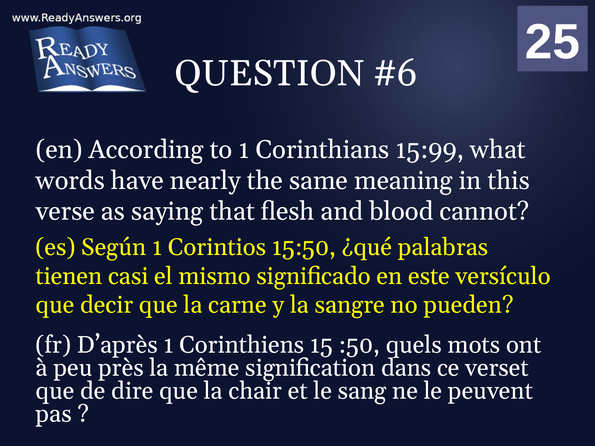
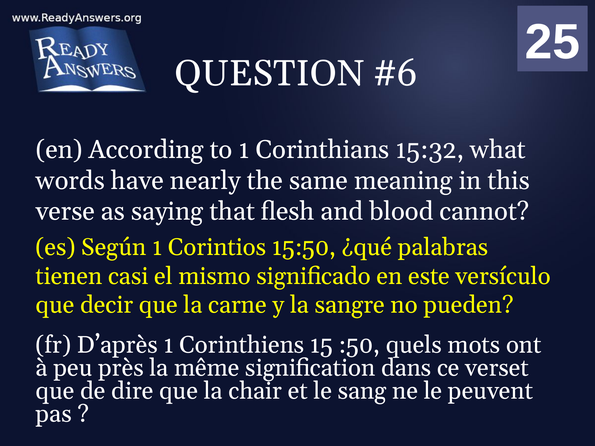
15:99: 15:99 -> 15:32 (430, 150)
